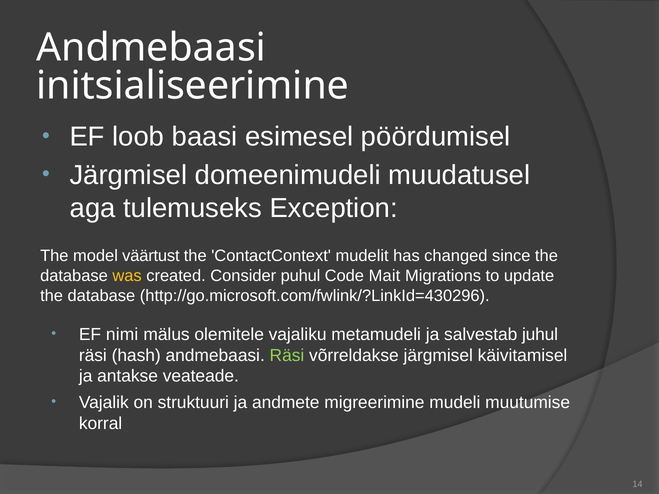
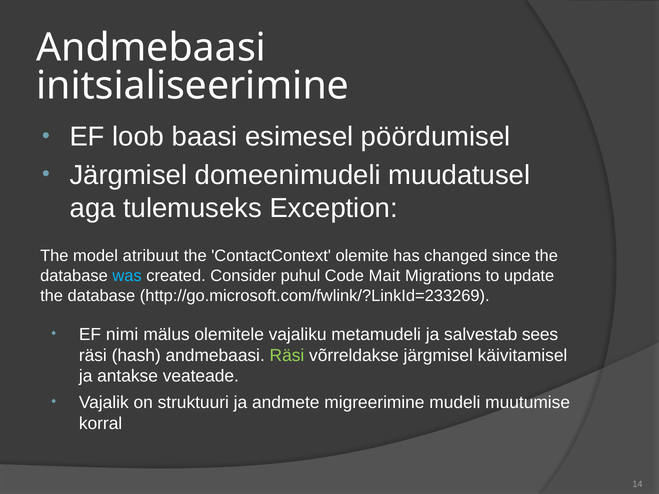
väärtust: väärtust -> atribuut (151, 256)
mudelit: mudelit -> olemite (362, 256)
was colour: yellow -> light blue (127, 276)
http://go.microsoft.com/fwlink/?LinkId=430296: http://go.microsoft.com/fwlink/?LinkId=430296 -> http://go.microsoft.com/fwlink/?LinkId=233269 (315, 296)
juhul: juhul -> sees (540, 335)
